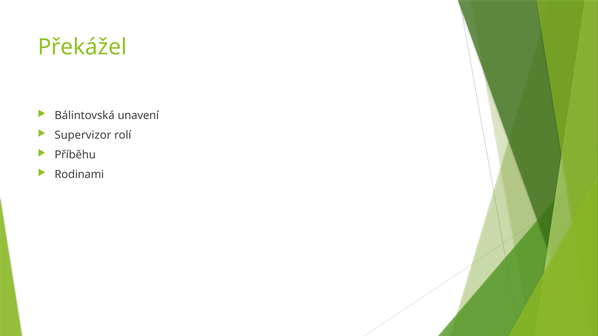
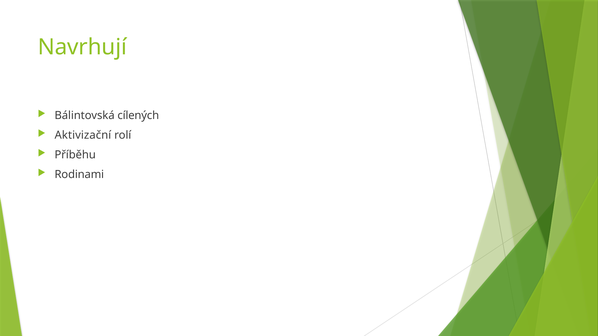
Překážel: Překážel -> Navrhují (82, 47)
unavení: unavení -> cílených (138, 116)
Supervizor: Supervizor -> Aktivizační (83, 135)
